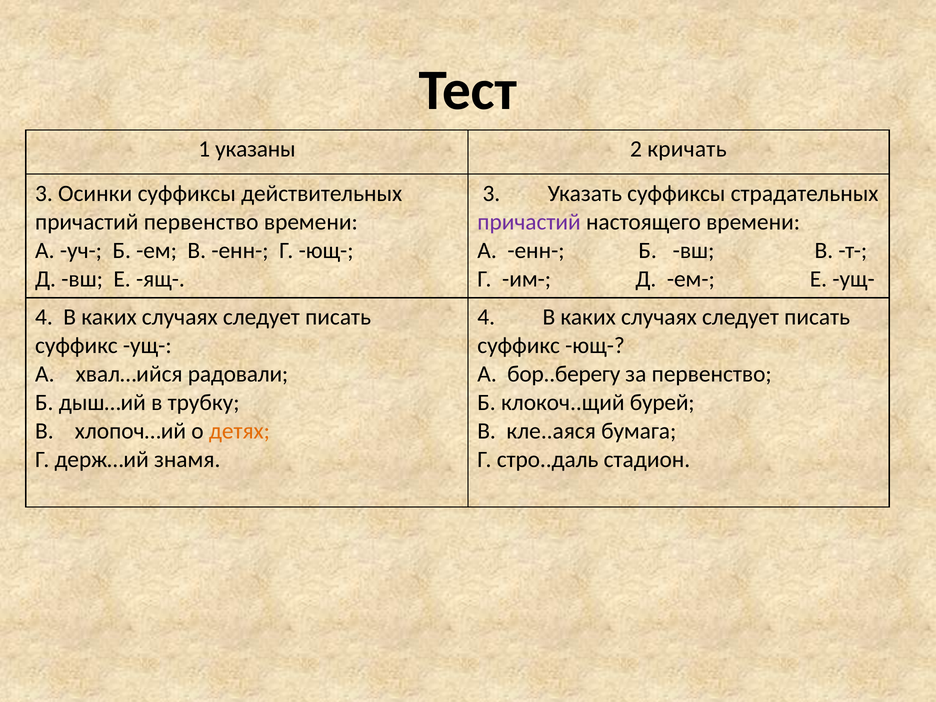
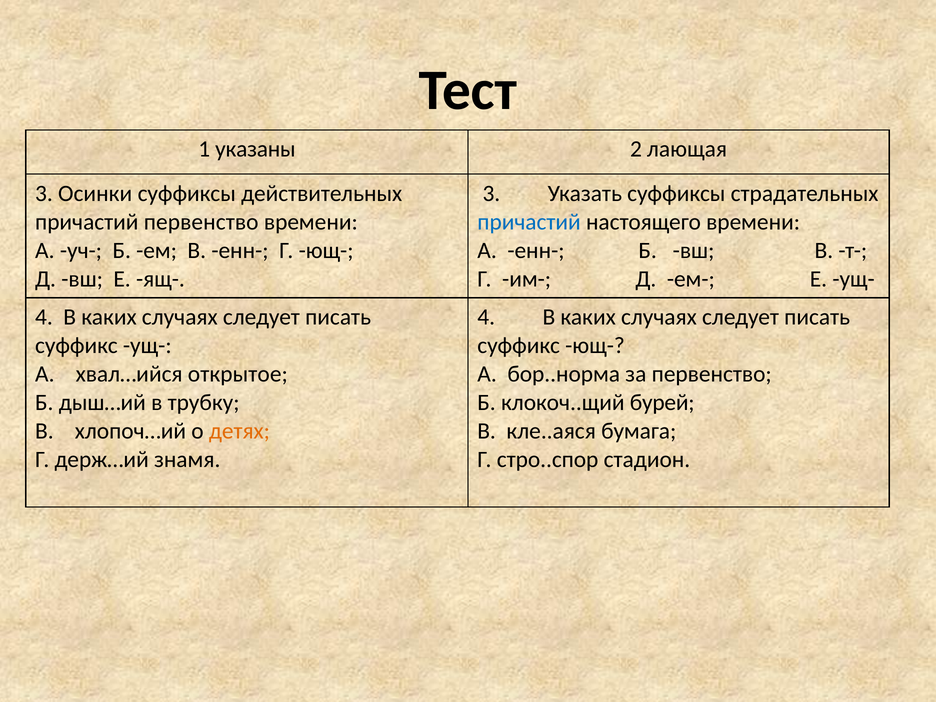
кричать: кричать -> лающая (687, 149)
причастий colour: purple -> blue (529, 222)
радовали: радовали -> открытое (238, 374)
бор..берегу: бор..берегу -> бор..норма (564, 374)
стро..даль: стро..даль -> стро..спор (548, 460)
